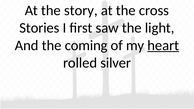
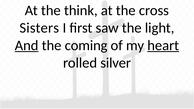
story: story -> think (81, 10)
Stories: Stories -> Sisters (39, 28)
And underline: none -> present (27, 45)
